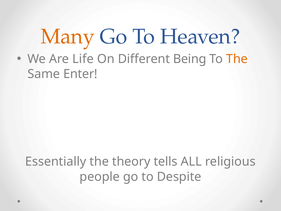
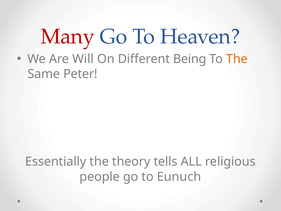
Many colour: orange -> red (68, 37)
Life: Life -> Will (83, 59)
Enter: Enter -> Peter (80, 74)
Despite: Despite -> Eunuch (179, 176)
